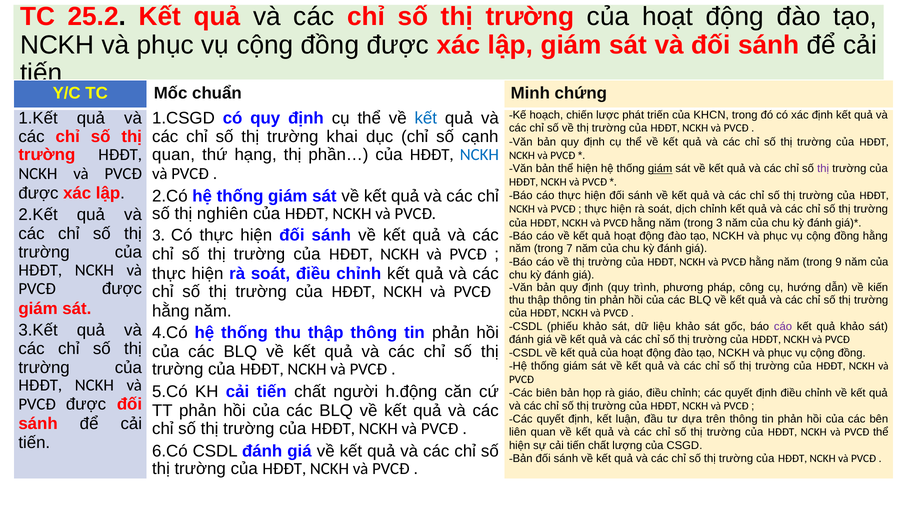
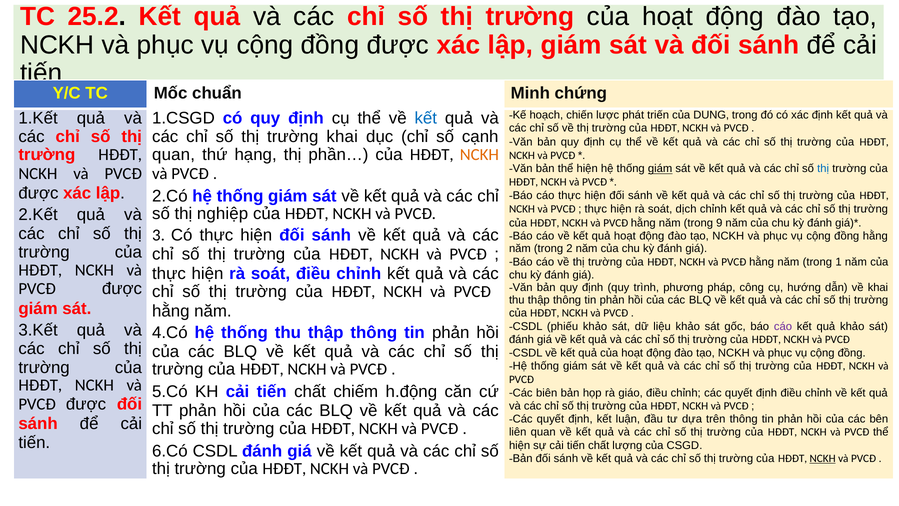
KHCN: KHCN -> DUNG (711, 115)
NCKH colour: blue -> orange (479, 155)
thị colour: purple -> blue (823, 169)
nghiên: nghiên -> nghiệp (223, 214)
trong 3: 3 -> 9 (719, 223)
7: 7 -> 2 (569, 249)
9: 9 -> 1 (839, 262)
về kiến: kiến -> khai (878, 287)
người: người -> chiếm (356, 392)
NCKH underline: none -> present (823, 458)
